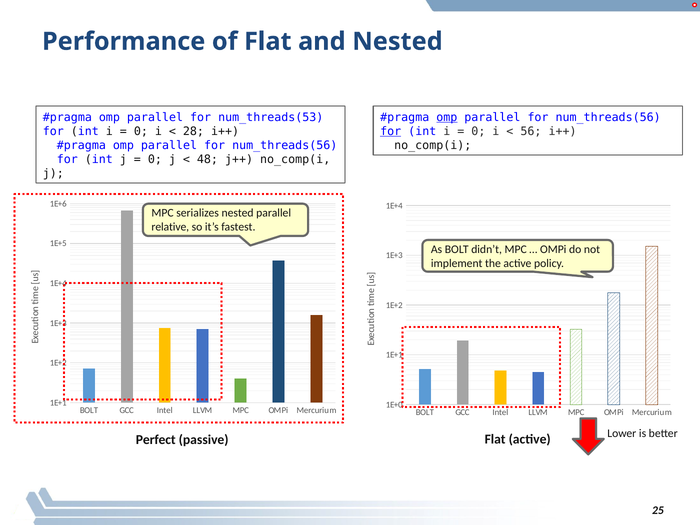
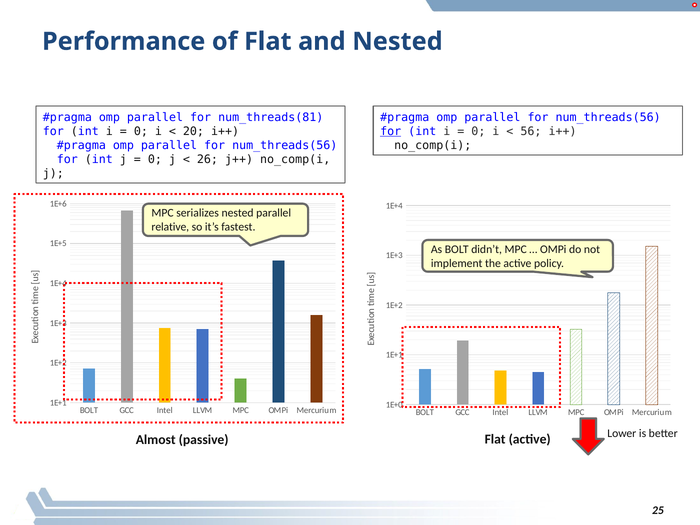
num_threads(53: num_threads(53 -> num_threads(81 (271, 117)
omp underline: present -> none (447, 117)
28: 28 -> 20 (193, 131)
48: 48 -> 26 (207, 159)
Perfect: Perfect -> Almost (156, 440)
